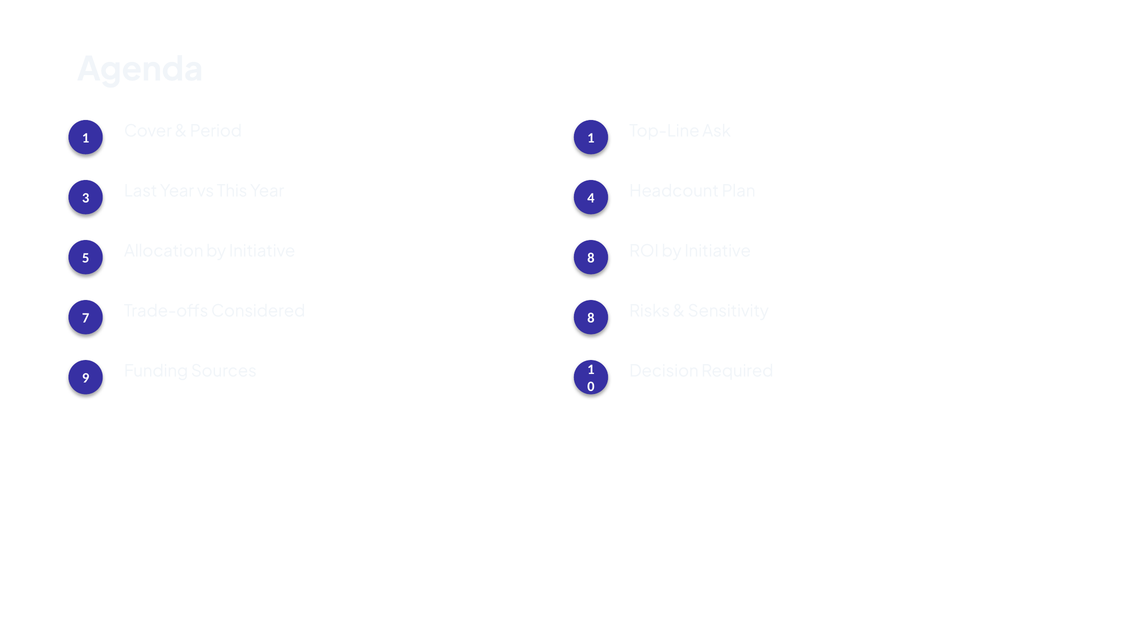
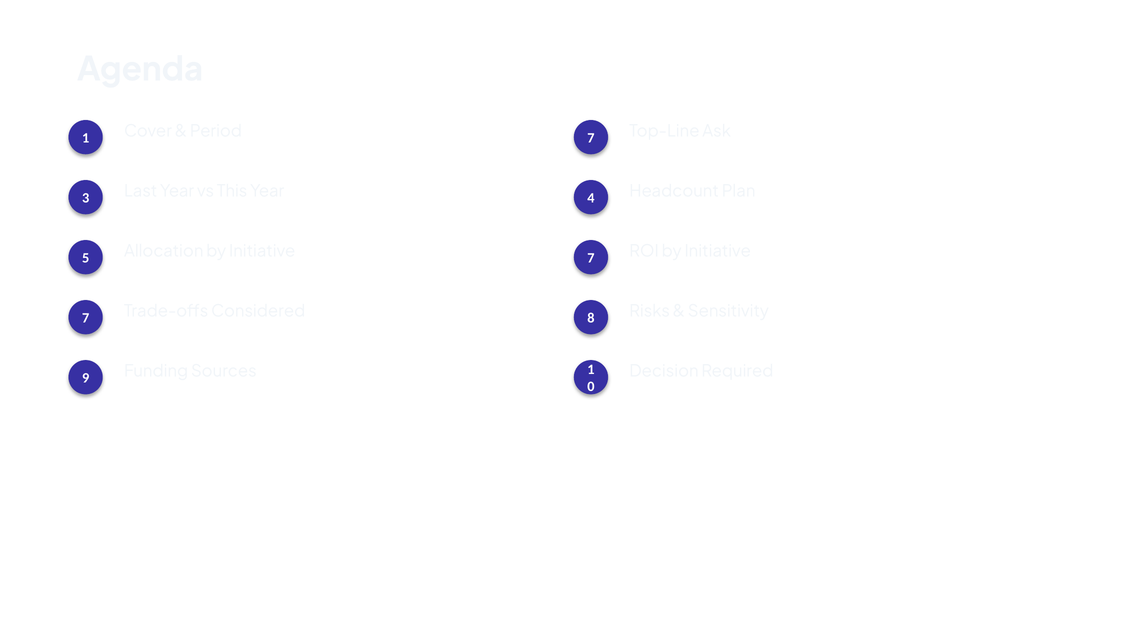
Period 1: 1 -> 7 (591, 138)
Allocation by Initiative 8: 8 -> 7 (591, 258)
